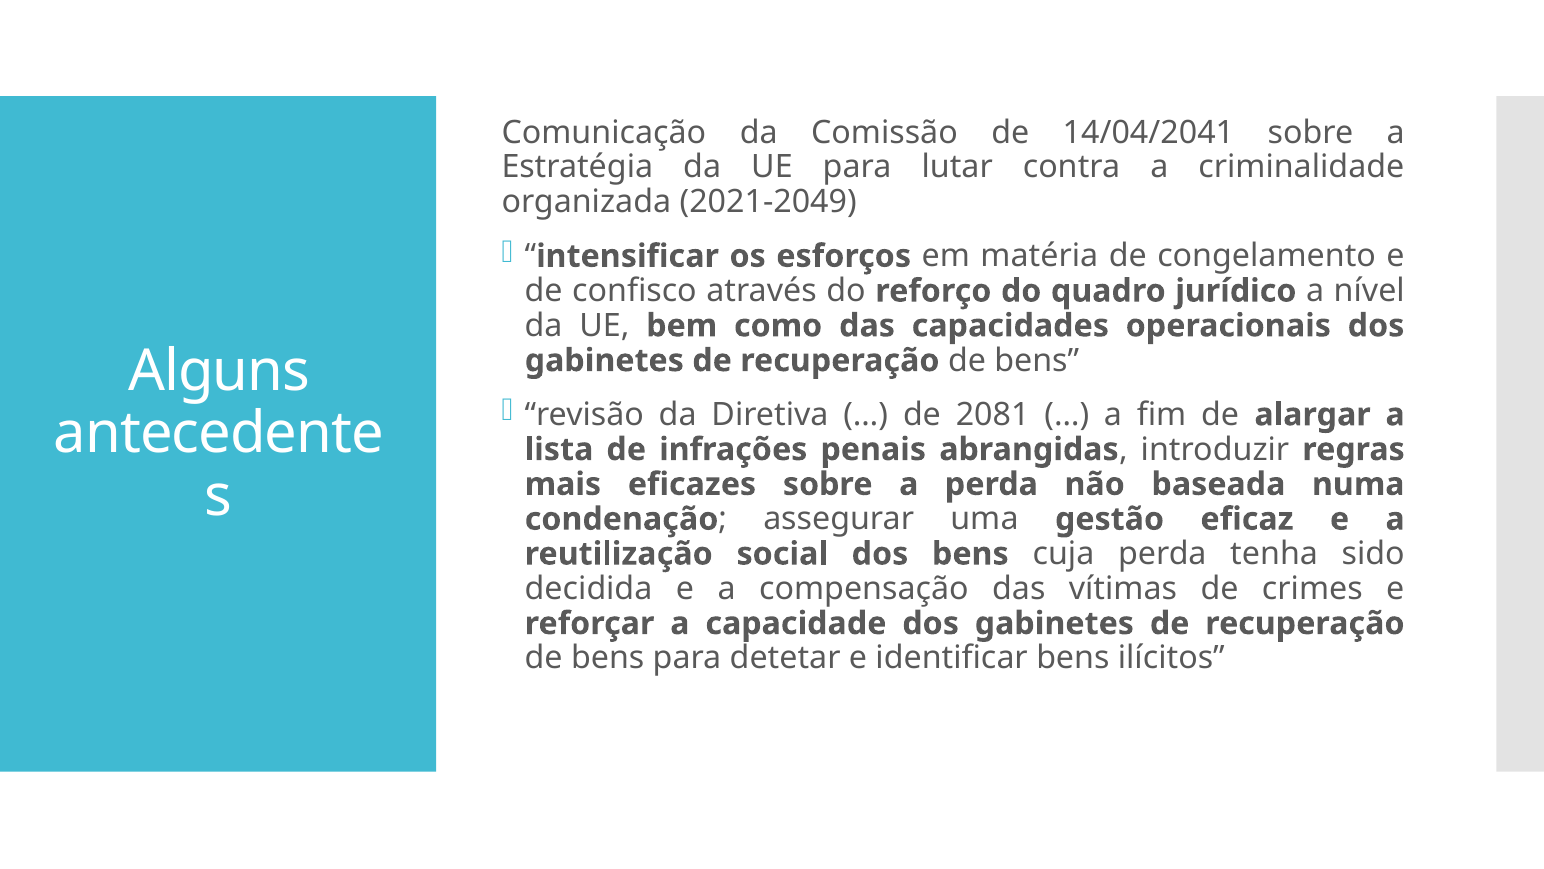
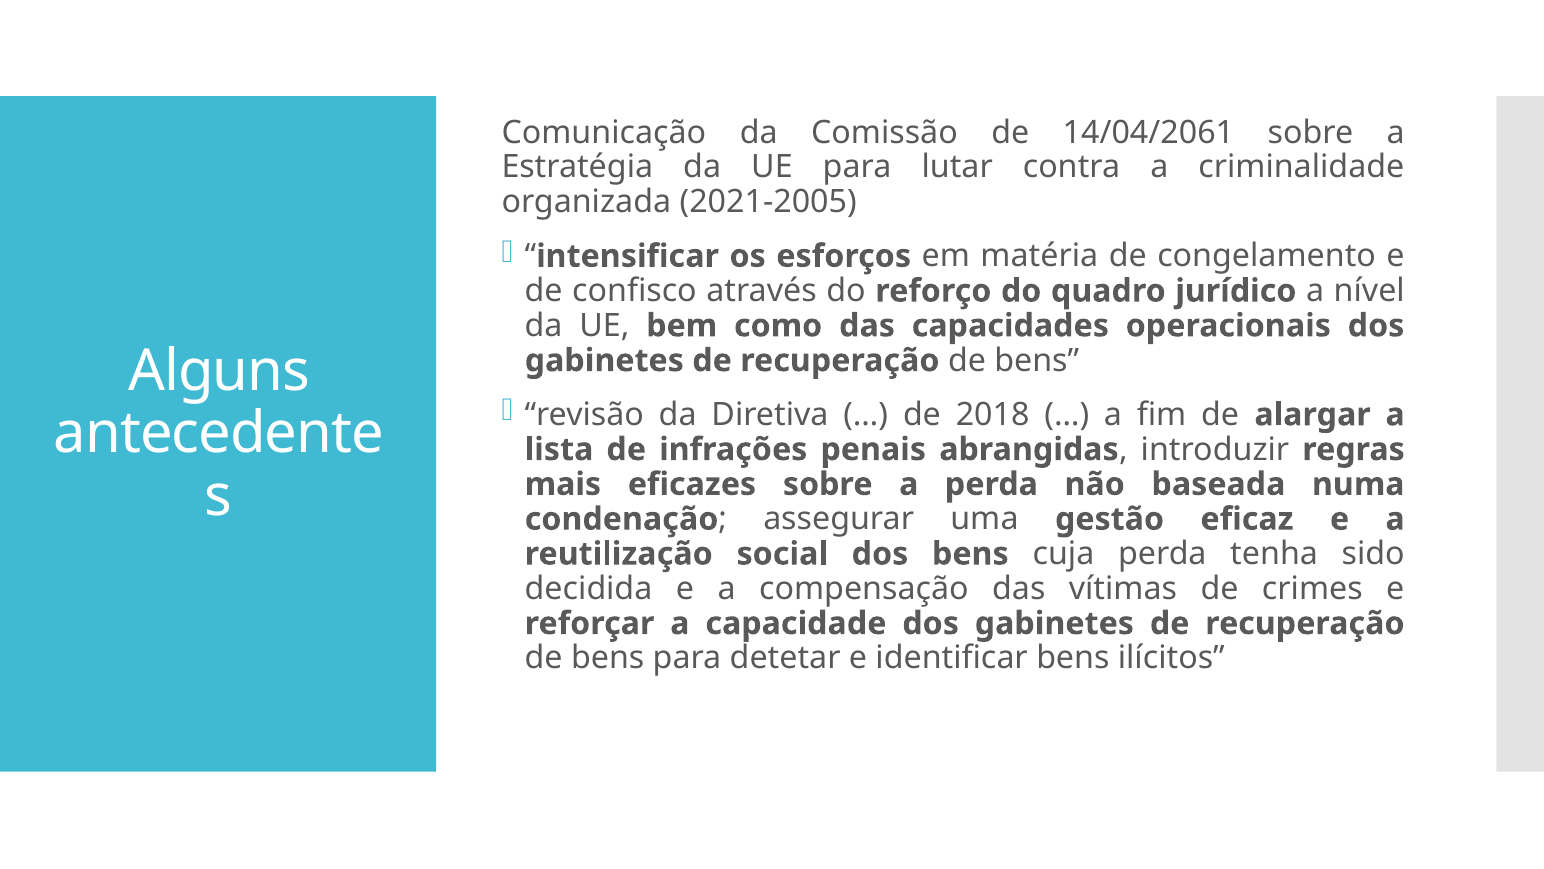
14/04/2041: 14/04/2041 -> 14/04/2061 (1148, 132)
2021-2049: 2021-2049 -> 2021-2005 (768, 202)
2081: 2081 -> 2018 (993, 414)
